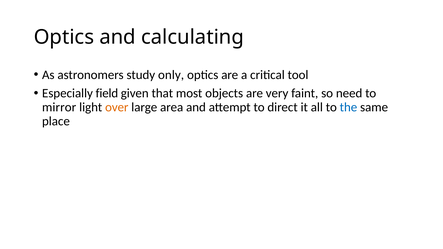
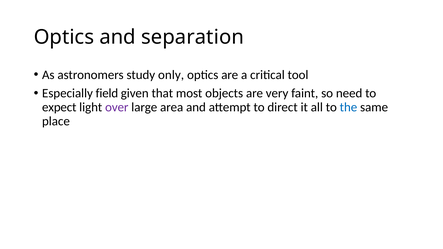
calculating: calculating -> separation (192, 37)
mirror: mirror -> expect (59, 107)
over colour: orange -> purple (117, 107)
